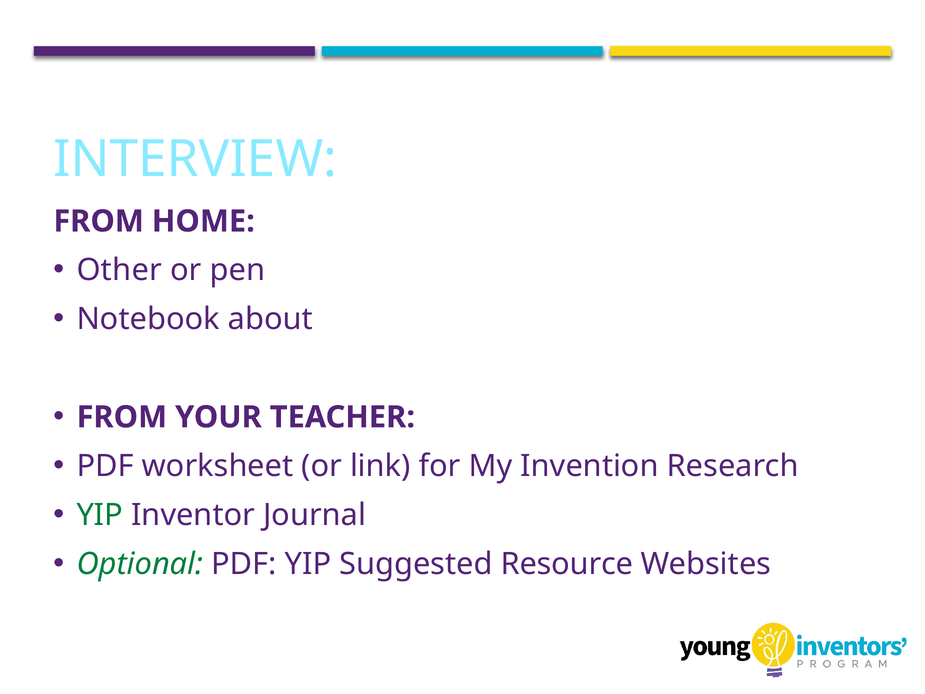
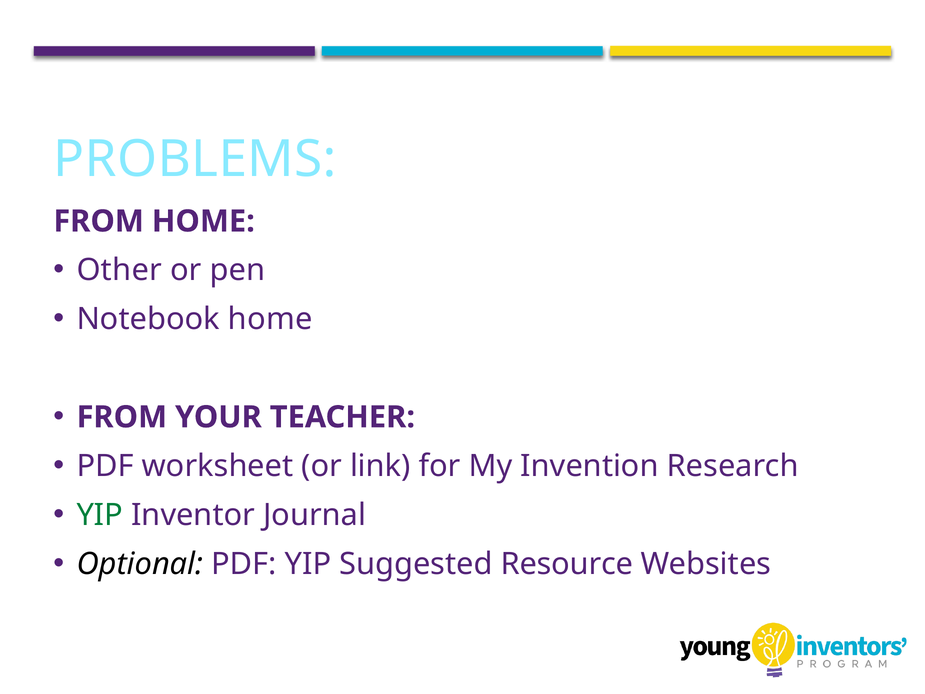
INTERVIEW: INTERVIEW -> PROBLEMS (195, 159)
Notebook about: about -> home (270, 319)
Optional colour: green -> black (140, 564)
